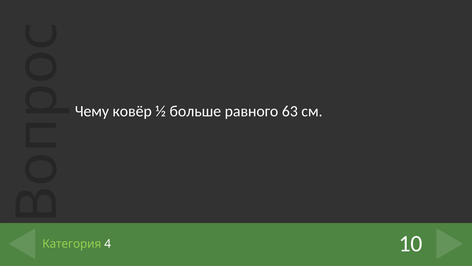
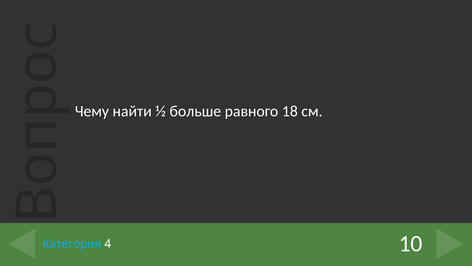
ковёр: ковёр -> найти (132, 111)
63: 63 -> 18 (290, 111)
Категория colour: light green -> light blue (72, 244)
